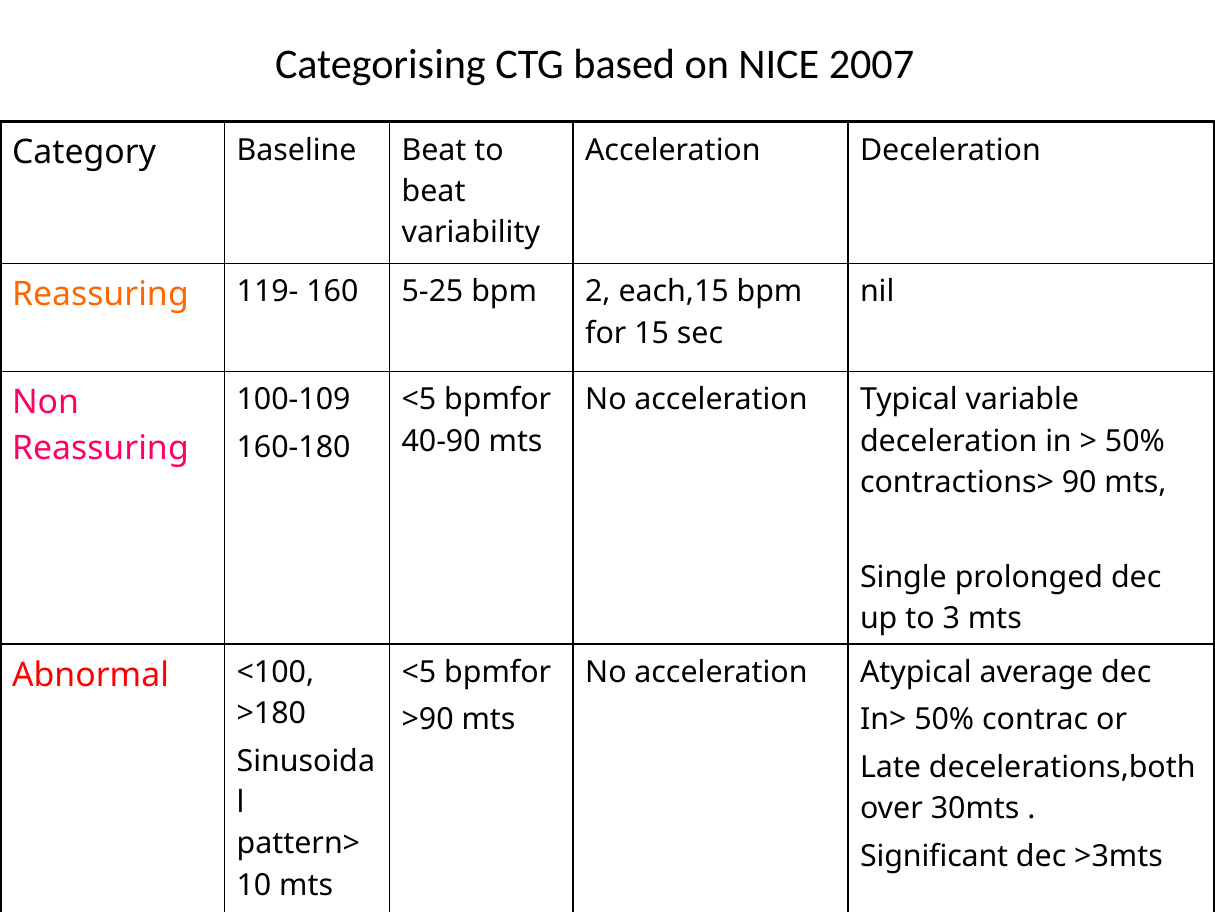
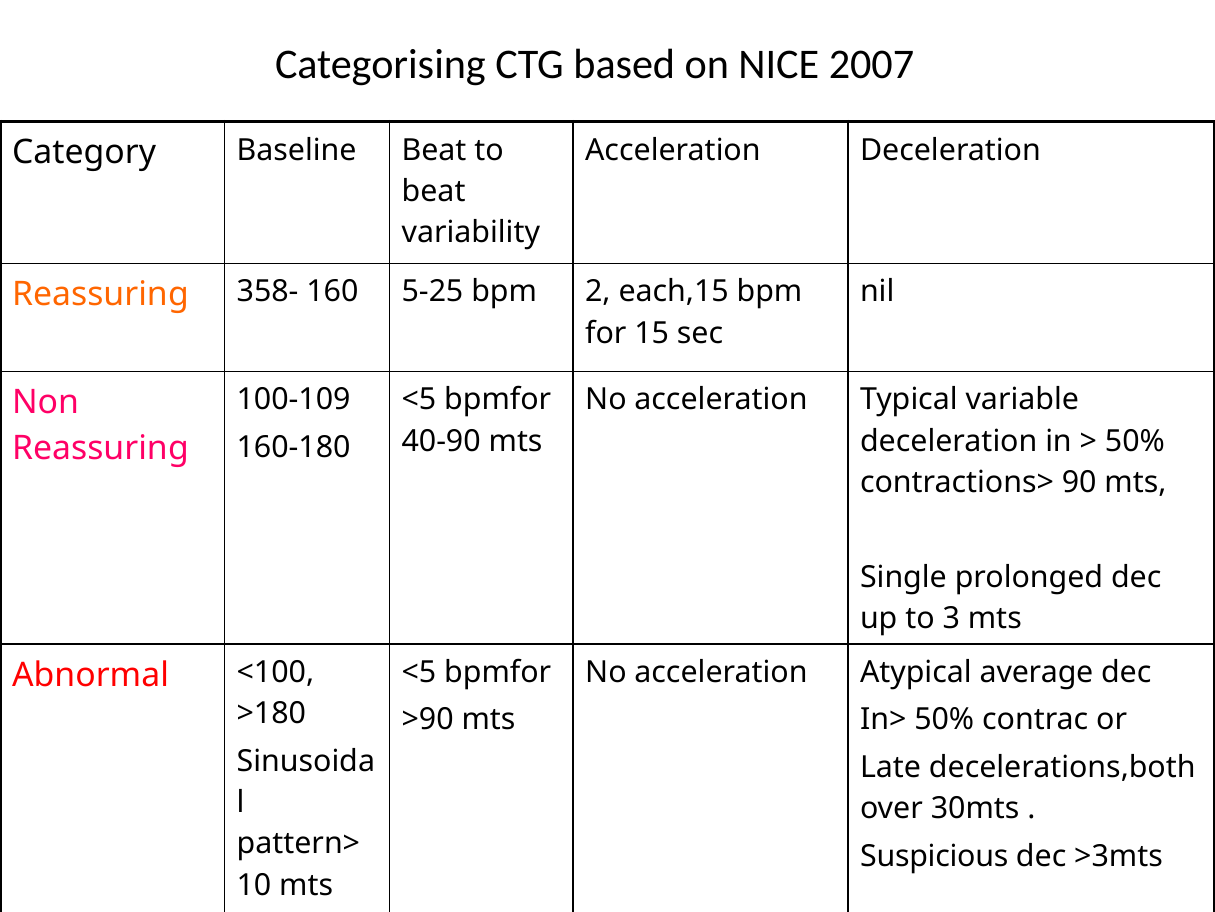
119-: 119- -> 358- (268, 292)
Significant: Significant -> Suspicious (934, 855)
